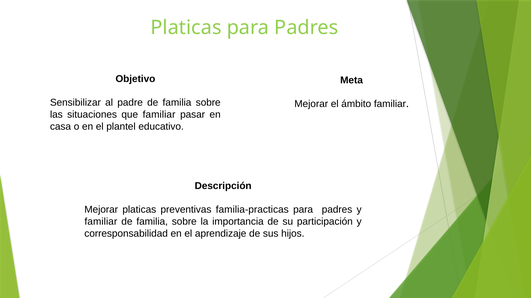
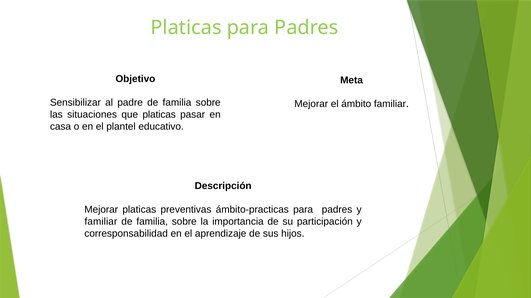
que familiar: familiar -> platicas (159, 115)
familia-practicas: familia-practicas -> ámbito-practicas (252, 210)
